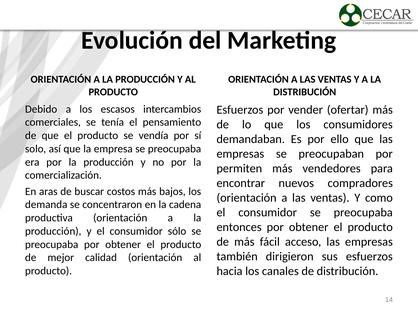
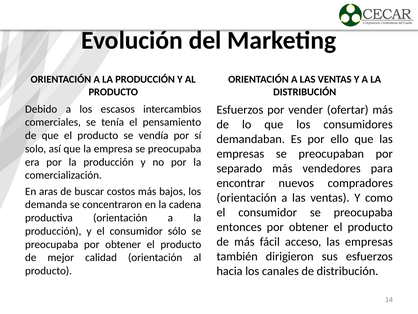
permiten: permiten -> separado (239, 168)
